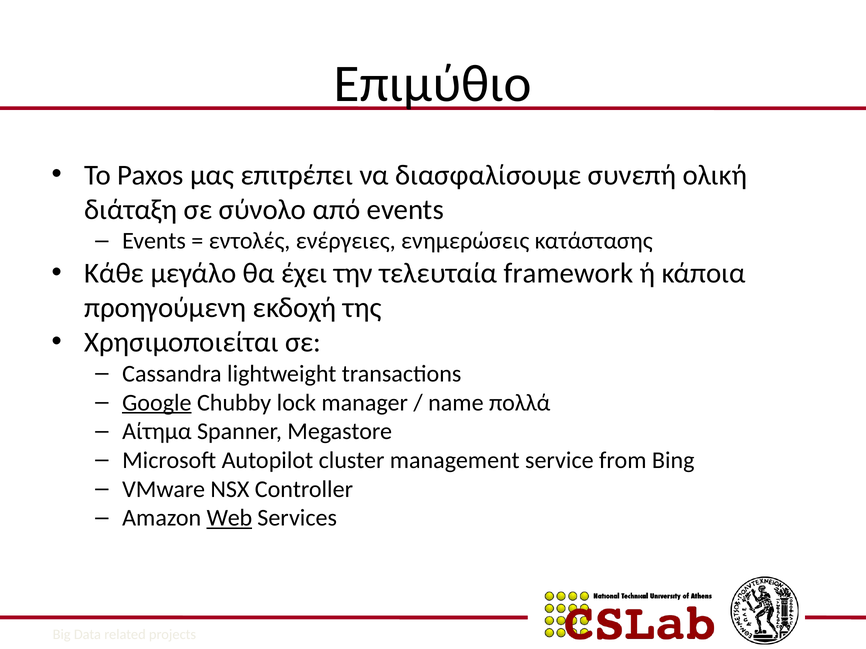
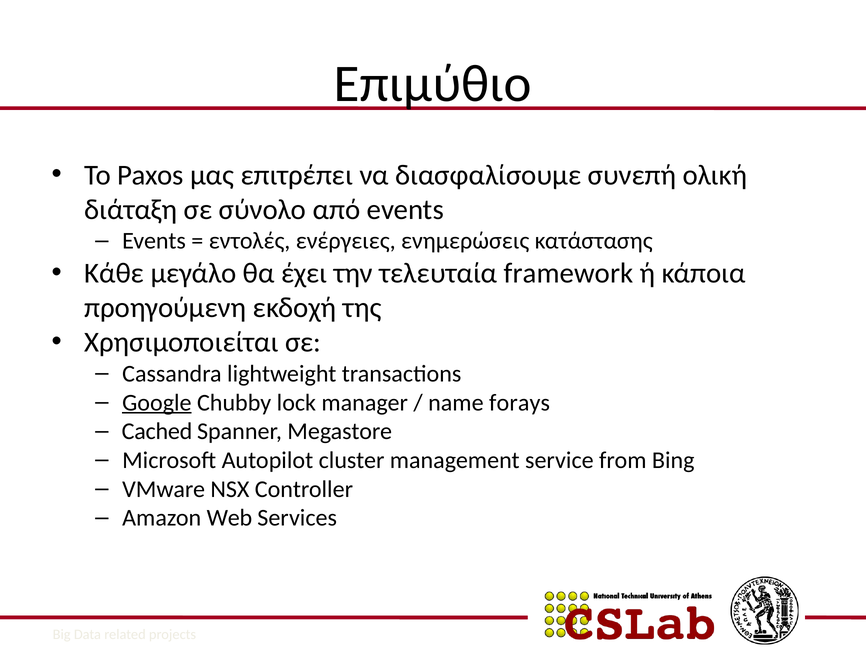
πολλά: πολλά -> forays (520, 403)
Αίτημα: Αίτημα -> Cached (157, 432)
Web underline: present -> none (229, 518)
